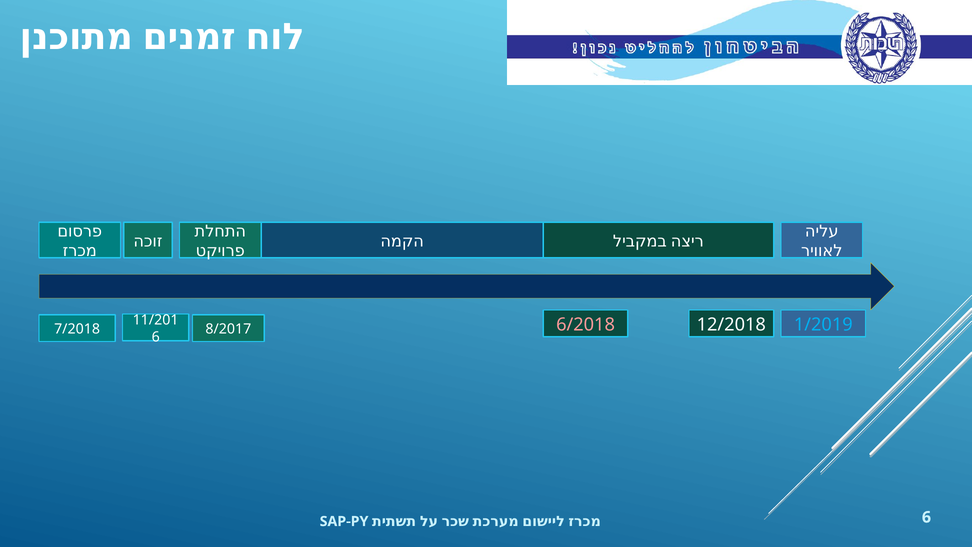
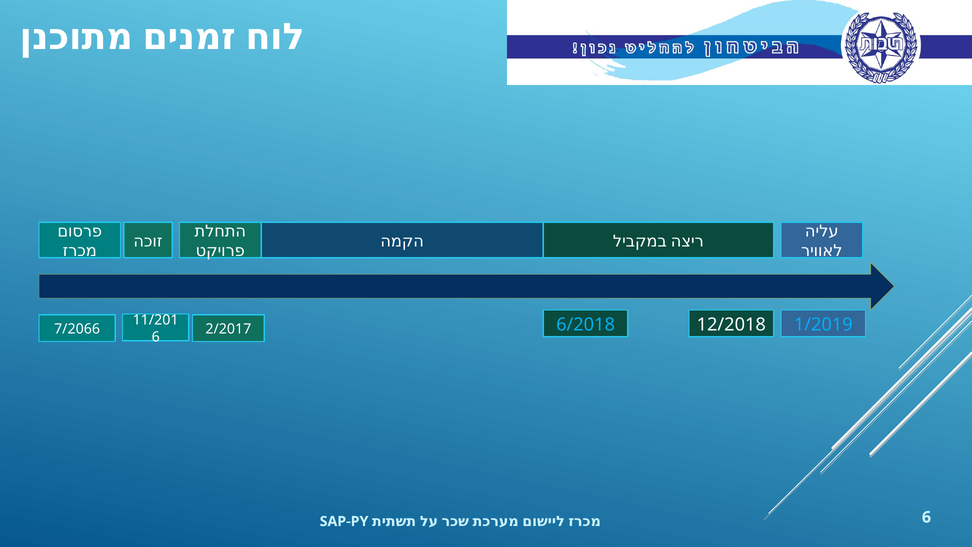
6/2018 colour: pink -> light blue (586, 325)
7/2018: 7/2018 -> 7/2066 (77, 329)
8/2017: 8/2017 -> 2/2017 (228, 329)
